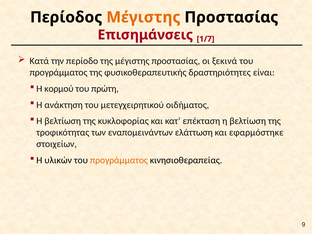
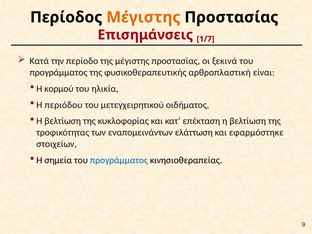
δραστηριότητες: δραστηριότητες -> αρθροπλαστική (220, 72)
πρώτη: πρώτη -> ηλικία (105, 89)
ανάκτηση: ανάκτηση -> περιόδου (64, 105)
υλικών: υλικών -> σημεία (58, 160)
προγράμματος colour: orange -> blue (119, 160)
